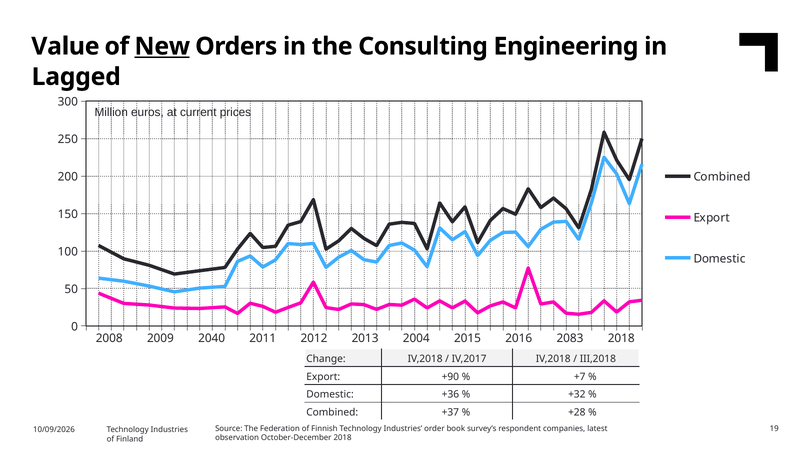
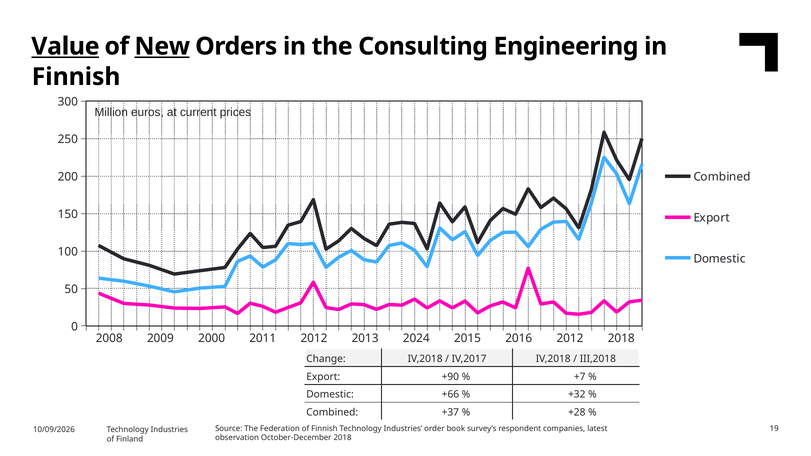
Value underline: none -> present (65, 46)
Lagged: Lagged -> Finnish (76, 77)
2040: 2040 -> 2000 (212, 339)
2004: 2004 -> 2024 (416, 339)
2016 2083: 2083 -> 2012 (570, 339)
+36: +36 -> +66 (450, 395)
